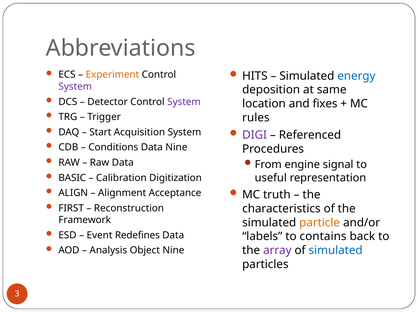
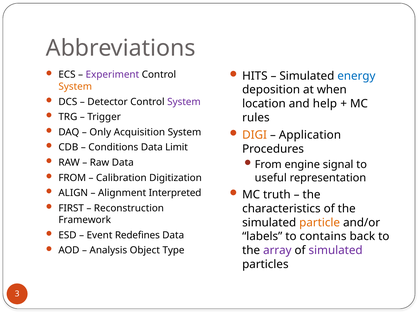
Experiment colour: orange -> purple (112, 75)
System colour: purple -> orange (75, 87)
same: same -> when (332, 90)
fixes: fixes -> help (325, 104)
Start: Start -> Only (100, 132)
DIGI colour: purple -> orange (255, 135)
Referenced: Referenced -> Application (310, 135)
Data Nine: Nine -> Limit (177, 148)
BASIC: BASIC -> FROM (72, 178)
Acceptance: Acceptance -> Interpreted (175, 193)
Object Nine: Nine -> Type (173, 251)
simulated colour: blue -> purple (336, 251)
